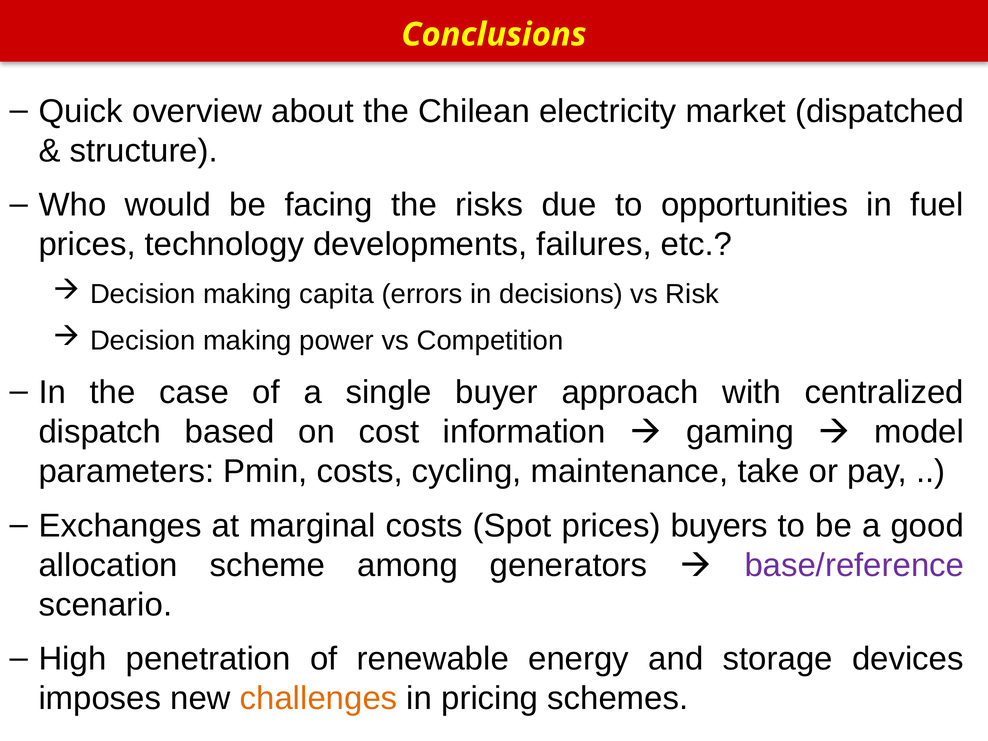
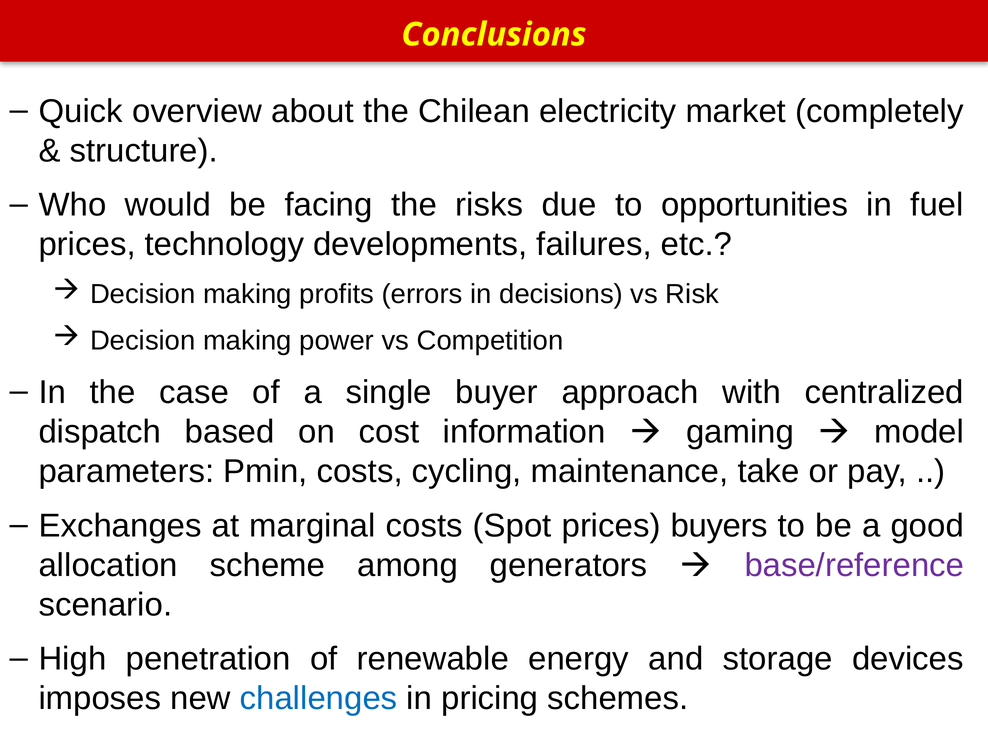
dispatched: dispatched -> completely (880, 111)
capita: capita -> profits (337, 294)
challenges colour: orange -> blue (319, 699)
